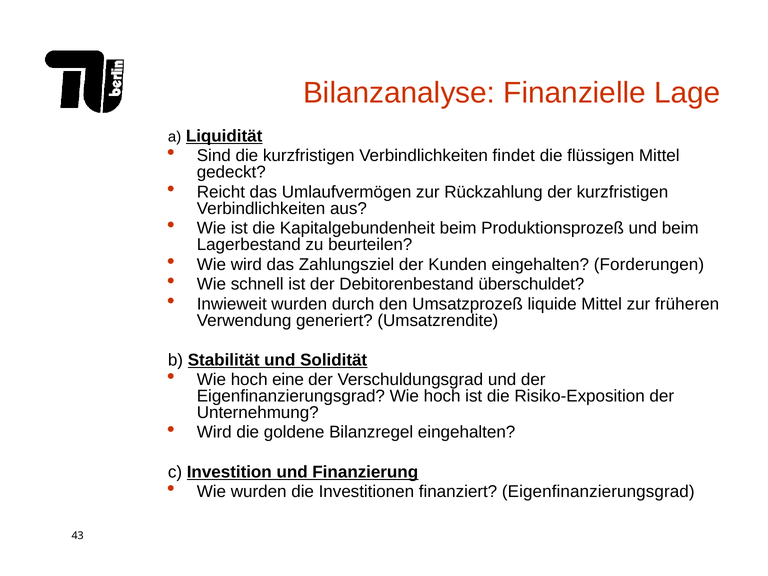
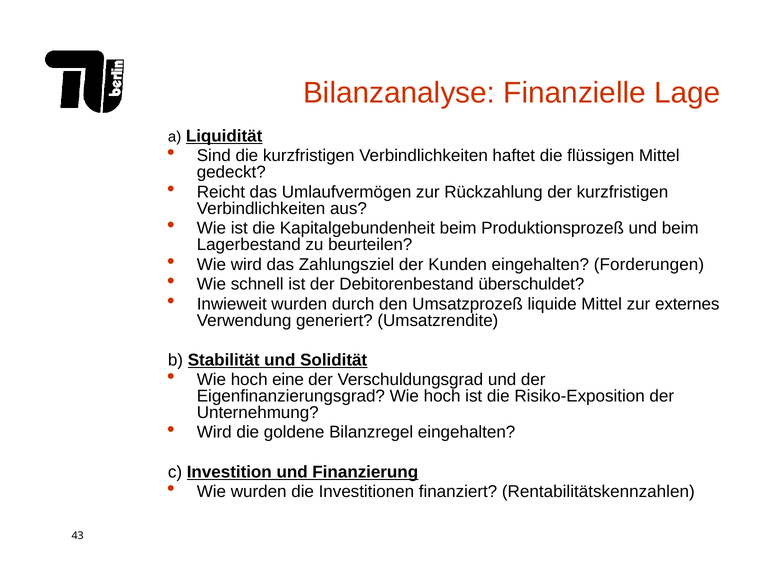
findet: findet -> haftet (514, 156)
früheren: früheren -> externes (687, 304)
finanziert Eigenfinanzierungsgrad: Eigenfinanzierungsgrad -> Rentabilitätskennzahlen (598, 492)
